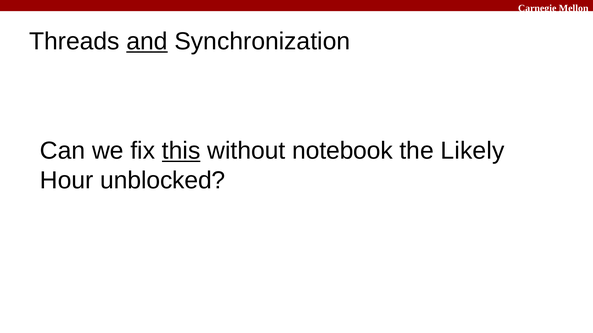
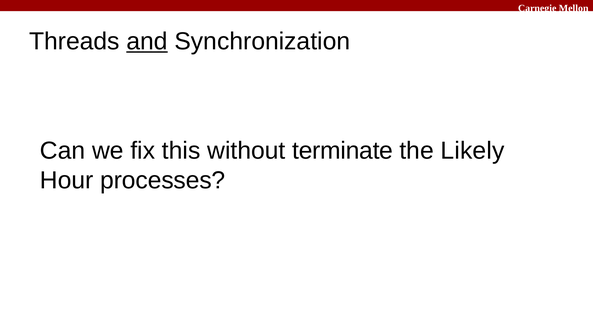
this underline: present -> none (181, 151)
notebook: notebook -> terminate (343, 151)
unblocked: unblocked -> processes (163, 181)
